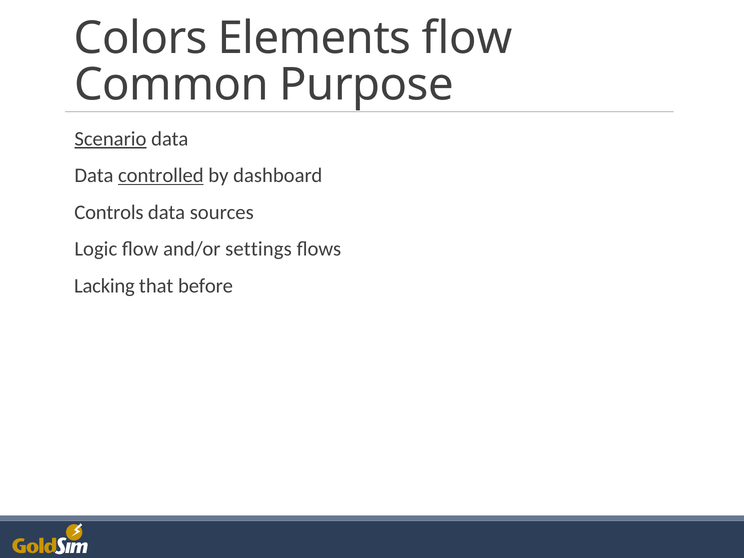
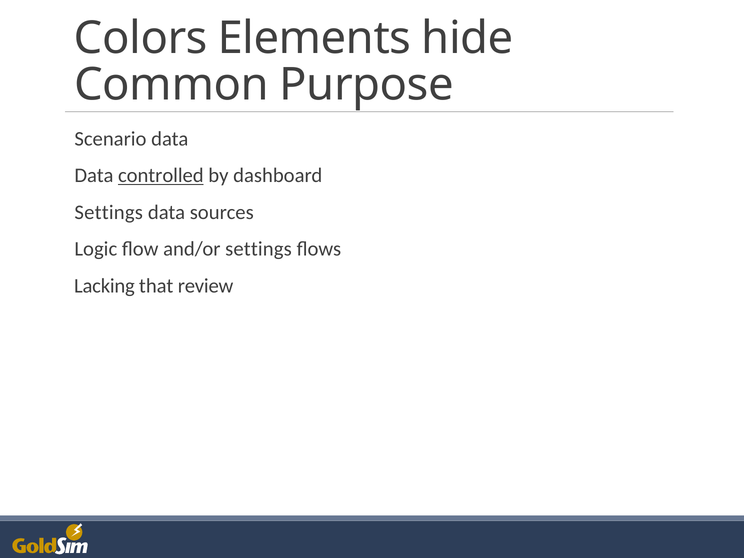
Elements flow: flow -> hide (467, 38)
Scenario underline: present -> none (110, 139)
Controls: Controls -> Settings (109, 212)
before: before -> review (206, 286)
